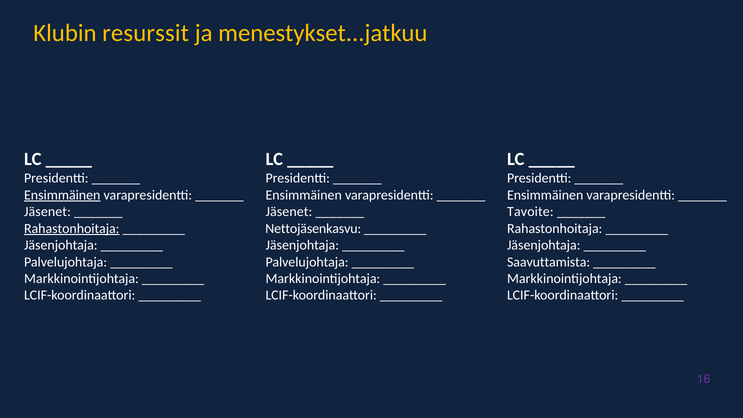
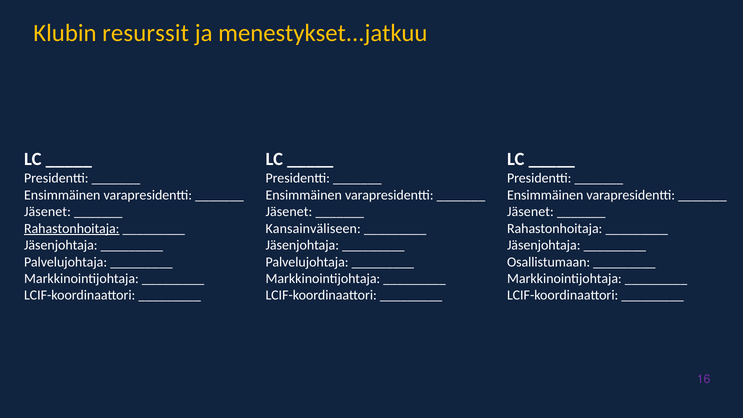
Ensimmäinen underline: present -> none (62, 195)
Tavoite: Tavoite -> Jäsenet (530, 212)
Nettojäsenkasvu: Nettojäsenkasvu -> Kansainväliseen (313, 228)
Saavuttamista: Saavuttamista -> Osallistumaan (549, 262)
